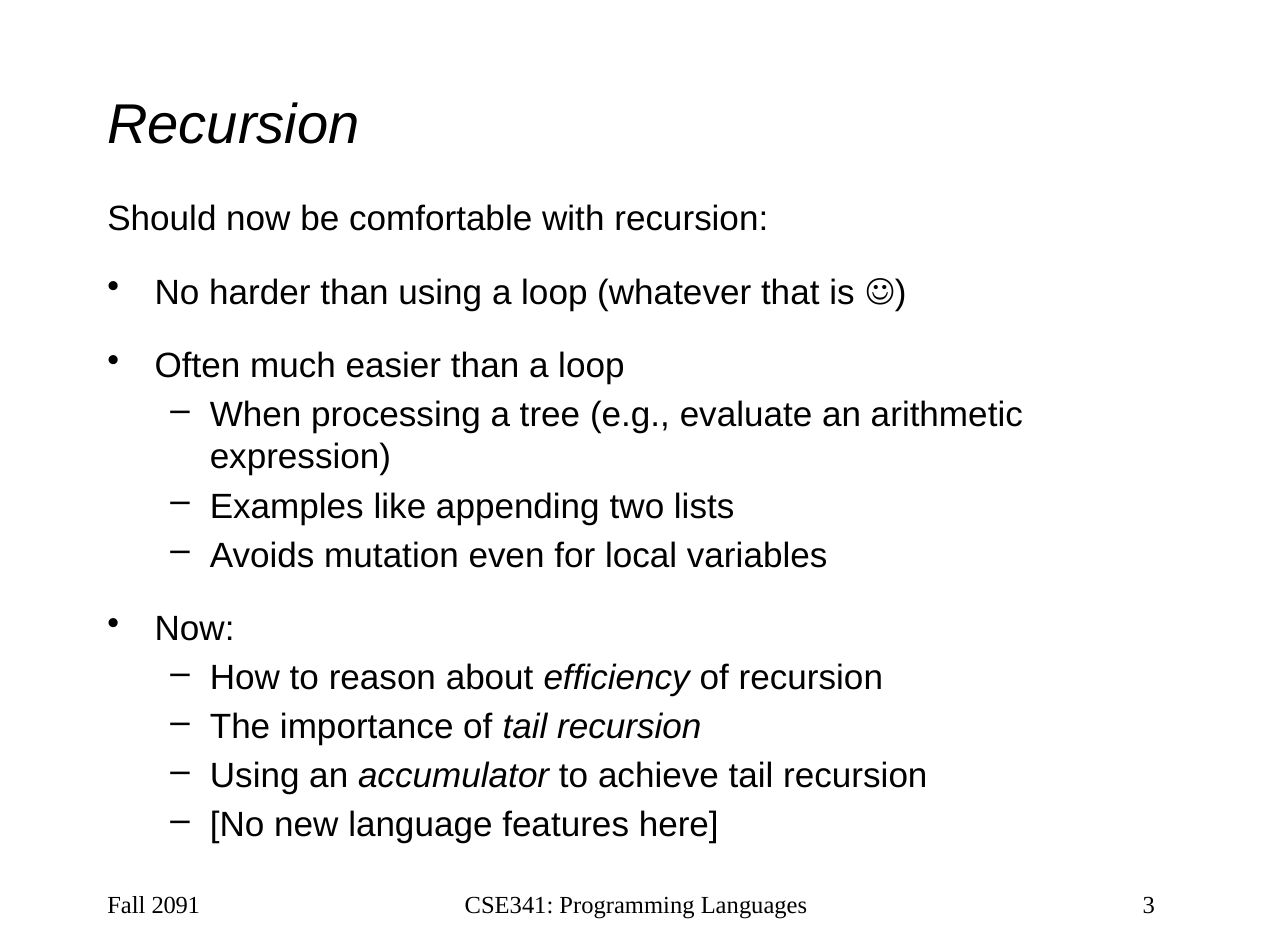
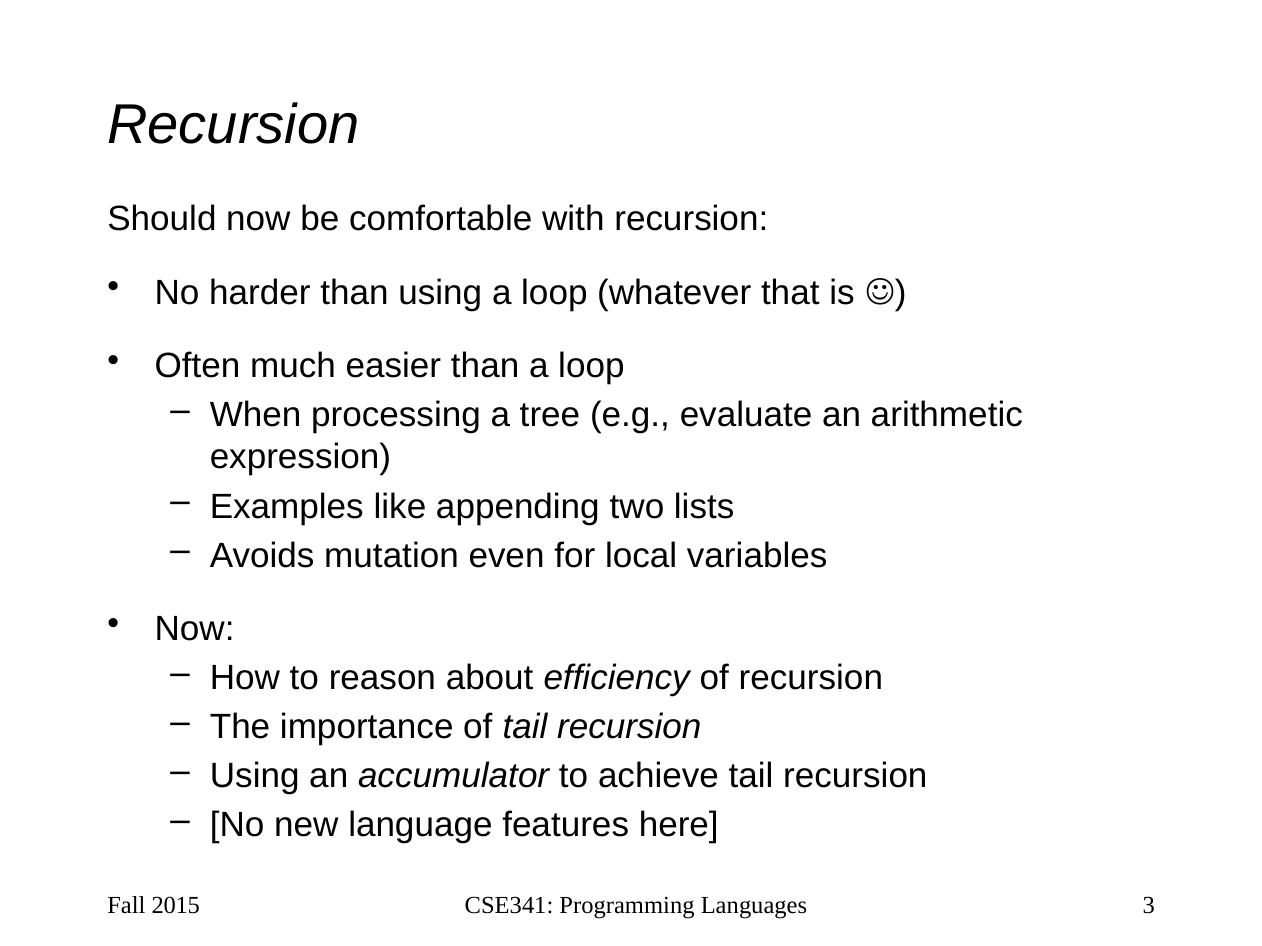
2091: 2091 -> 2015 (176, 906)
